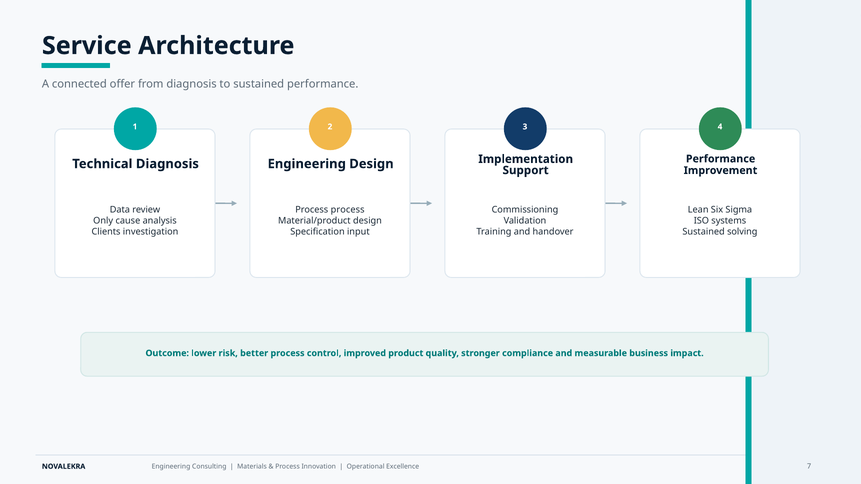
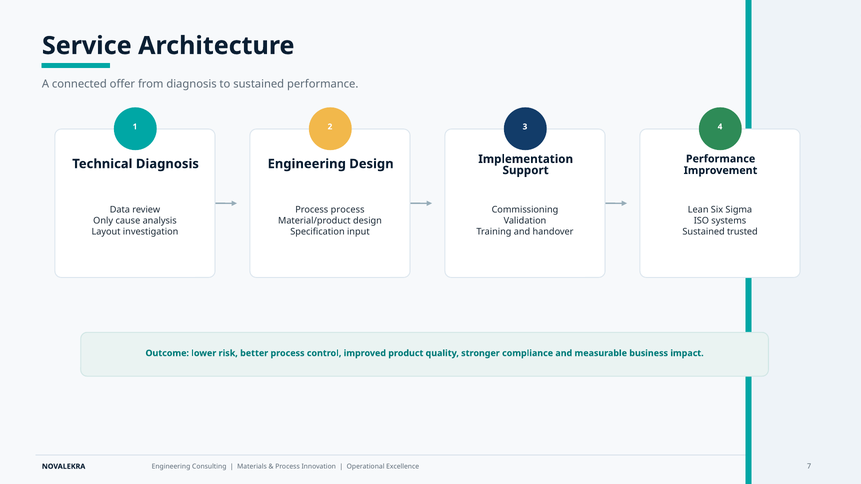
Clients: Clients -> Layout (106, 232)
solving: solving -> trusted (742, 232)
